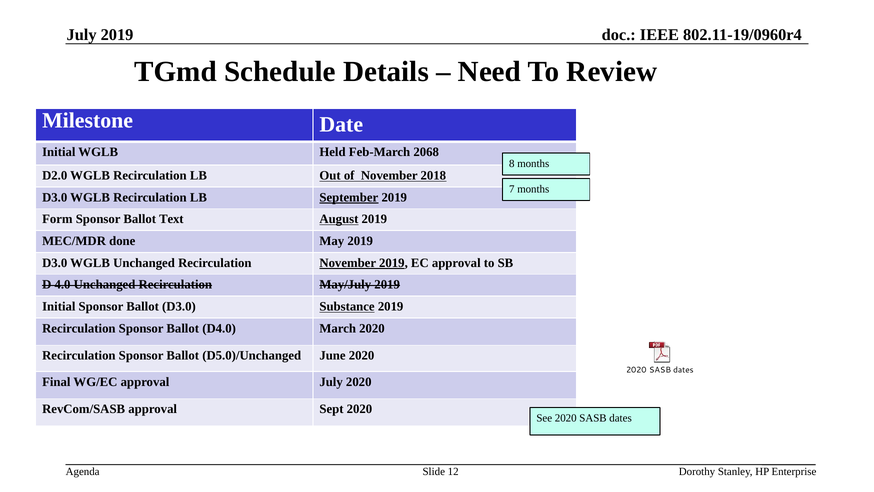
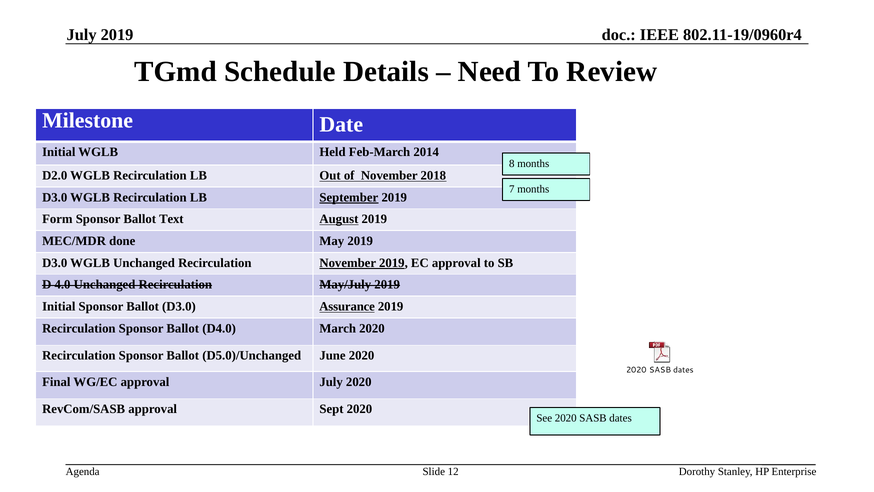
2068: 2068 -> 2014 (426, 152)
Substance: Substance -> Assurance (347, 306)
